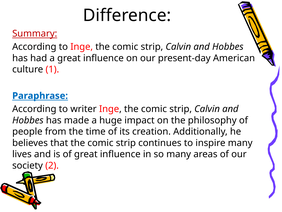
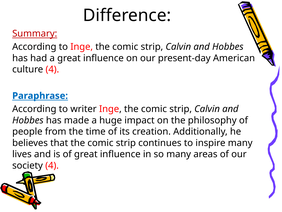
culture 1: 1 -> 4 (52, 69)
society 2: 2 -> 4 (52, 165)
